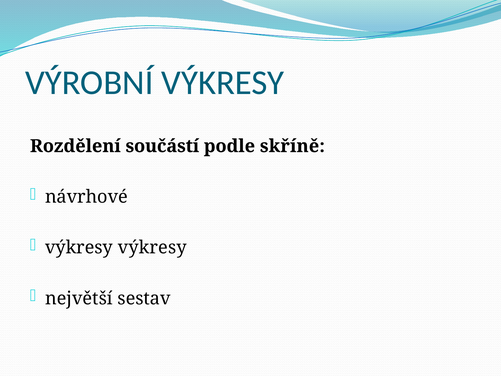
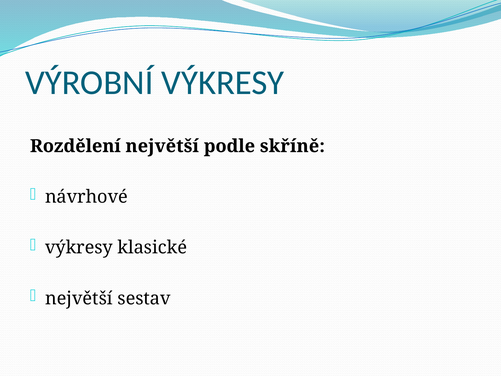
Rozdělení součástí: součástí -> největší (162, 146)
výkresy výkresy: výkresy -> klasické (152, 247)
